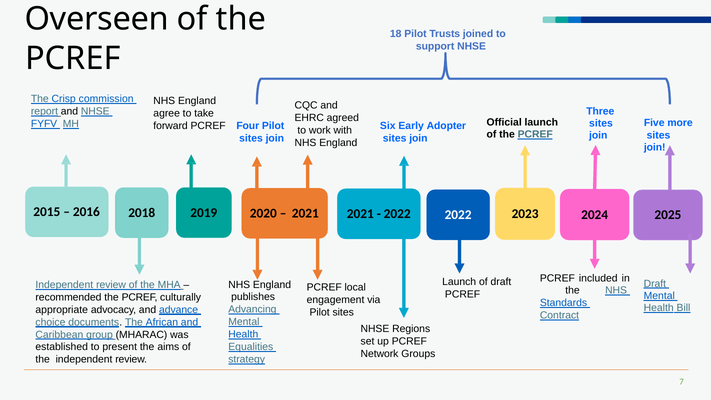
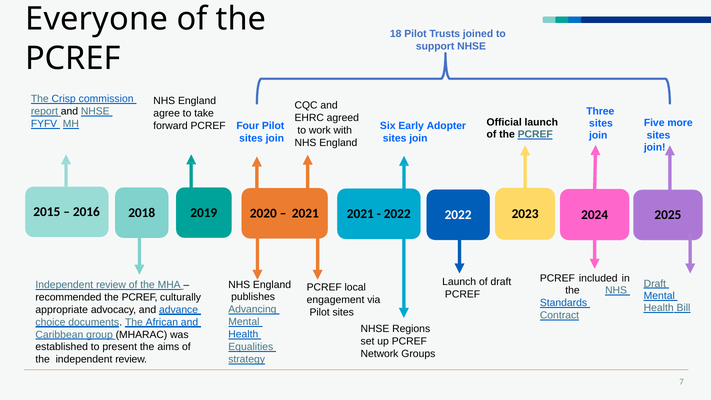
Overseen: Overseen -> Everyone (97, 19)
